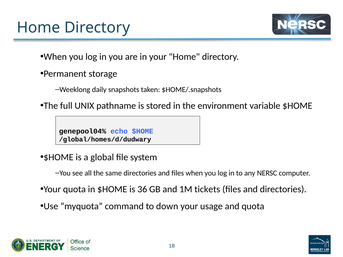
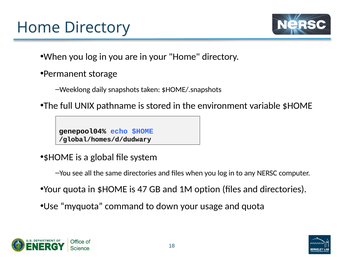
36: 36 -> 47 (142, 189)
tickets: tickets -> option (207, 189)
